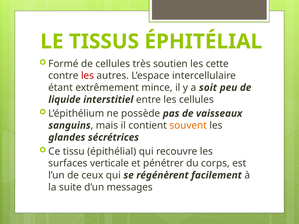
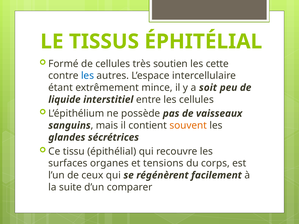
les colour: red -> blue (88, 76)
verticale: verticale -> organes (109, 163)
pénétrer: pénétrer -> tensions (163, 163)
messages: messages -> comparer (130, 187)
